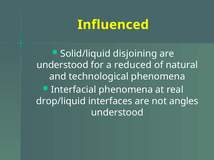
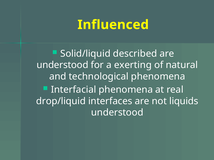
disjoining: disjoining -> described (135, 54)
reduced: reduced -> exerting (133, 65)
angles: angles -> liquids (184, 101)
